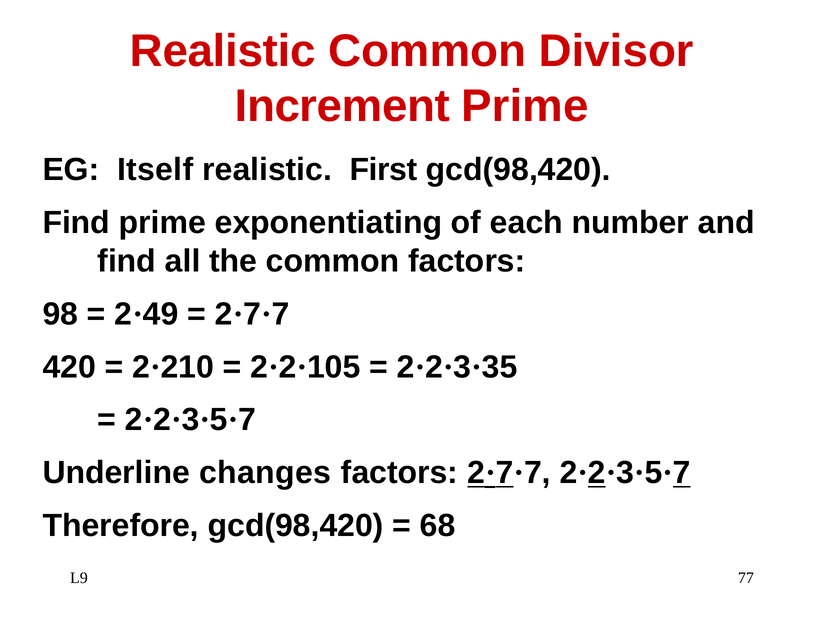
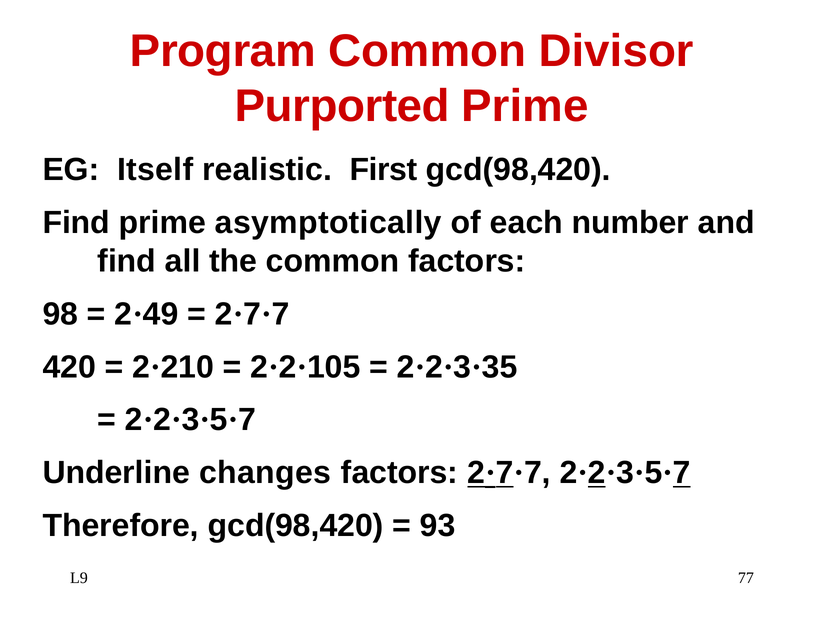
Realistic: Realistic -> Program (223, 51)
Increment: Increment -> Purported (342, 106)
exponentiating: exponentiating -> asymptotically (328, 223)
68: 68 -> 93 (438, 526)
